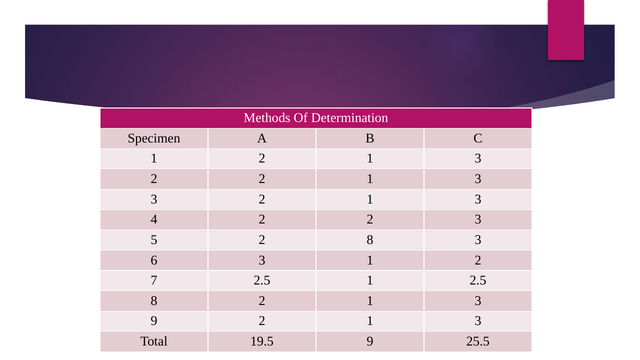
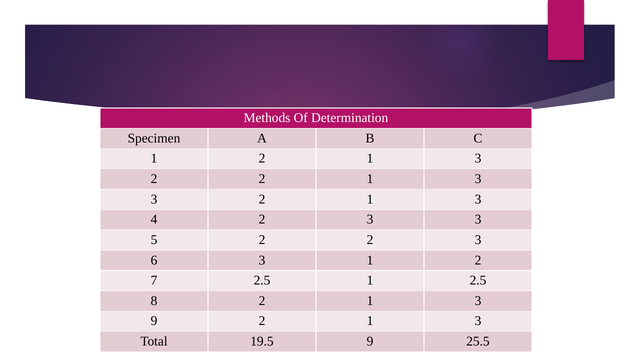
4 2 2: 2 -> 3 (370, 219)
5 2 8: 8 -> 2 (370, 240)
